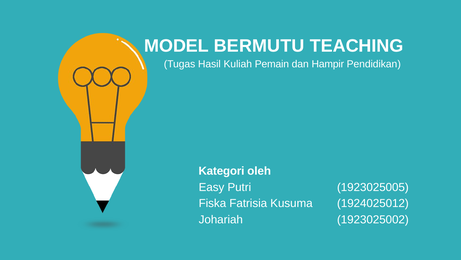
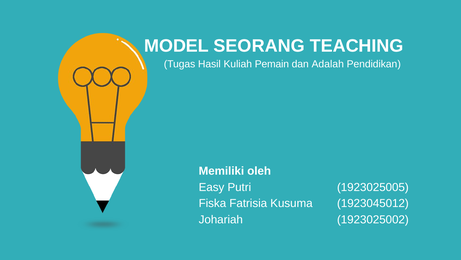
BERMUTU: BERMUTU -> SEORANG (259, 46)
Hampir: Hampir -> Adalah (328, 64)
Kategori: Kategori -> Memiliki (221, 171)
1924025012: 1924025012 -> 1923045012 (373, 203)
